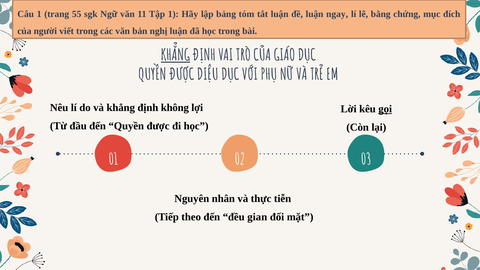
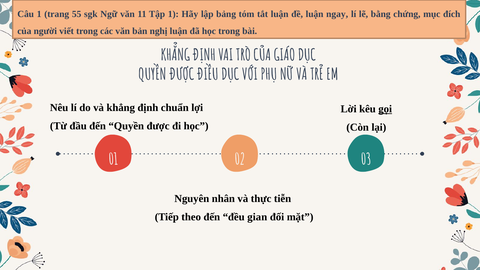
KHẲNG underline: present -> none (176, 55)
DIỆU: DIỆU -> ĐIỀU (208, 75)
không: không -> chuẩn (175, 108)
